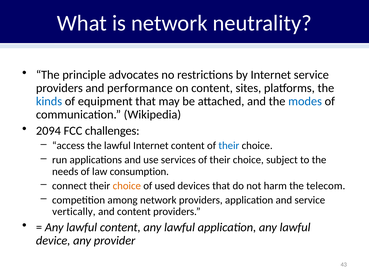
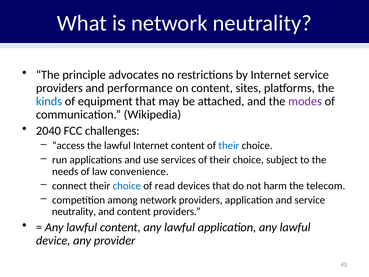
modes colour: blue -> purple (305, 101)
2094: 2094 -> 2040 (48, 131)
consumption: consumption -> convenience (139, 171)
choice colour: orange -> blue (127, 186)
used: used -> read (165, 186)
vertically: vertically -> neutrality (74, 211)
